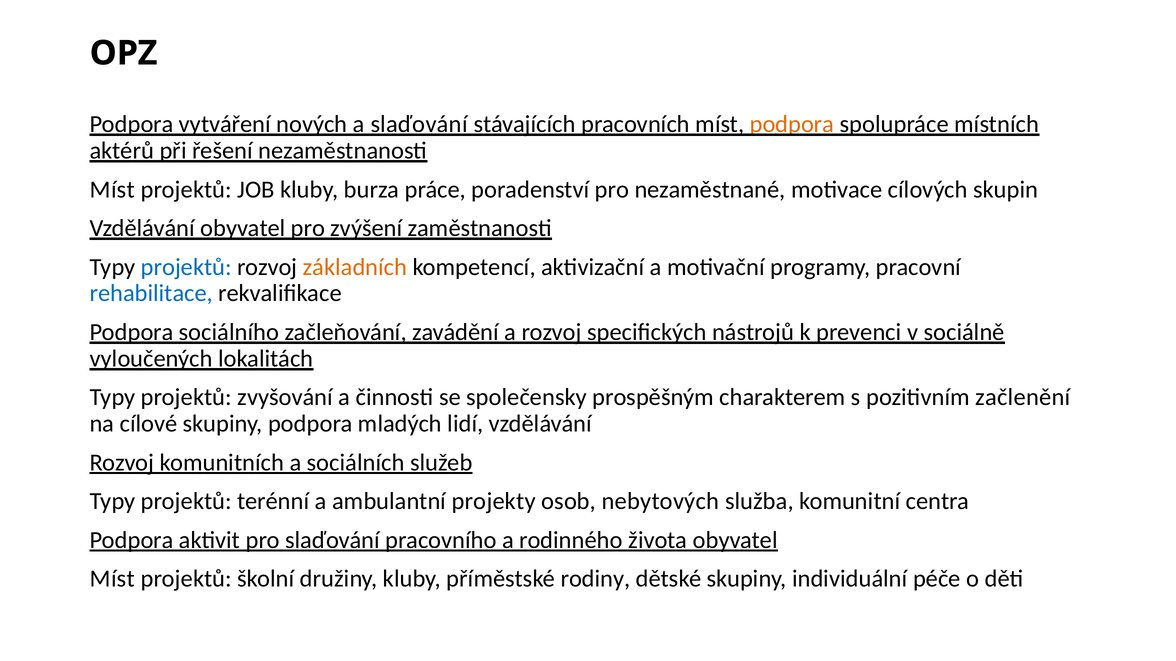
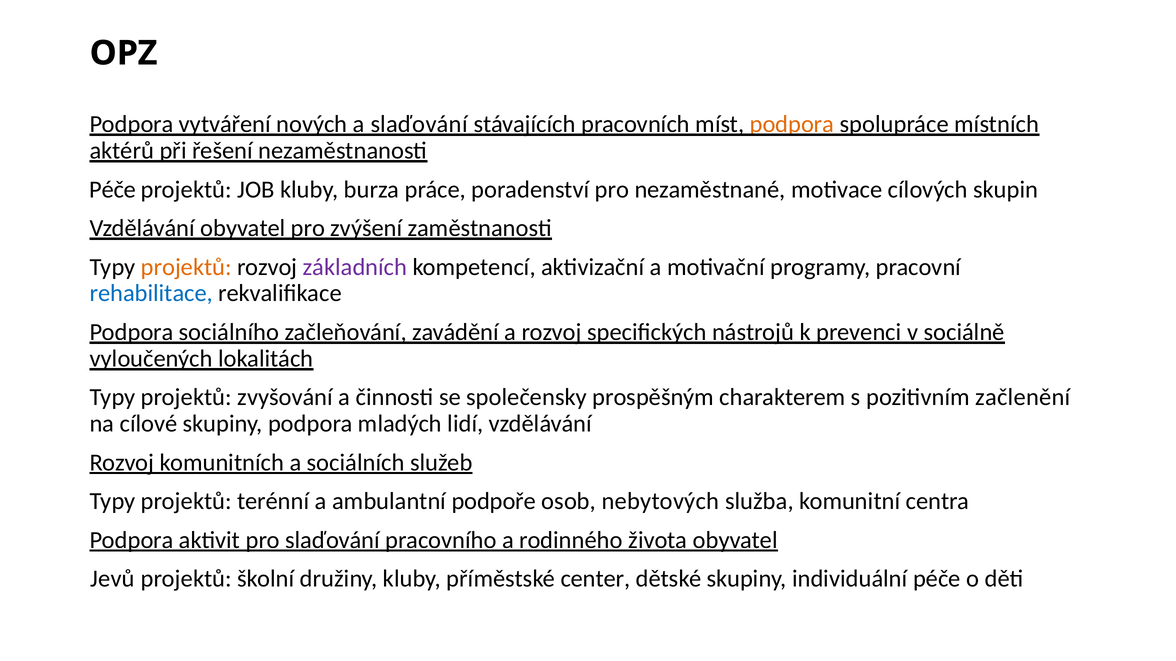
Míst: Míst -> Péče (113, 190)
projektů colour: blue -> orange (186, 267)
základních colour: orange -> purple (355, 267)
projekty: projekty -> podpoře (494, 502)
Míst: Míst -> Jevů (112, 579)
rodiny: rodiny -> center (596, 579)
